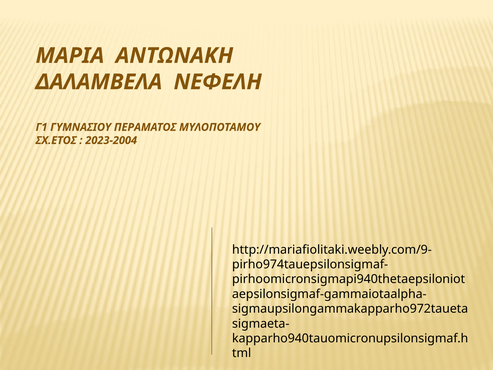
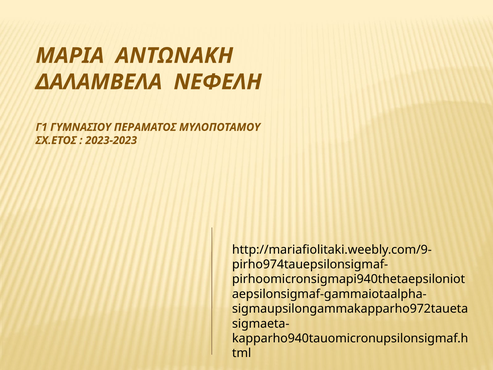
2023-2004: 2023-2004 -> 2023-2023 (111, 140)
